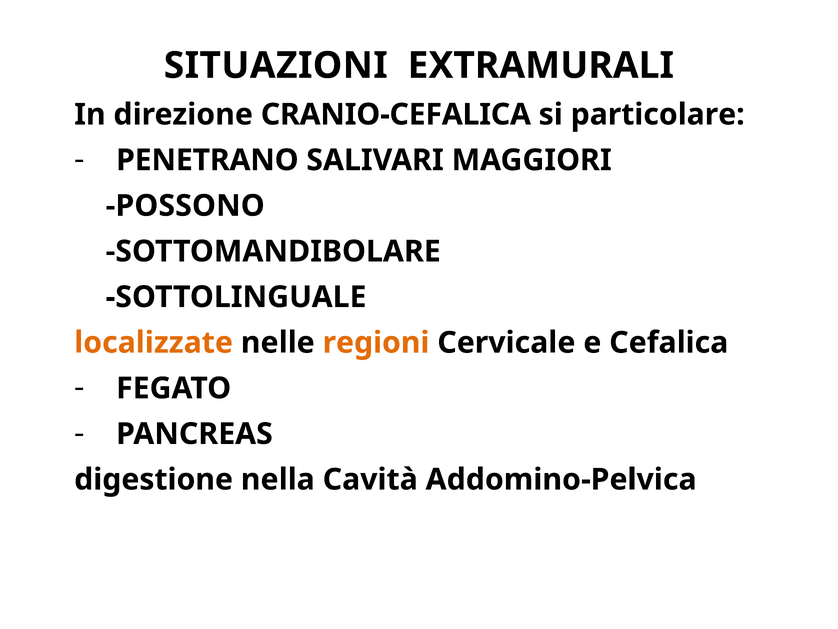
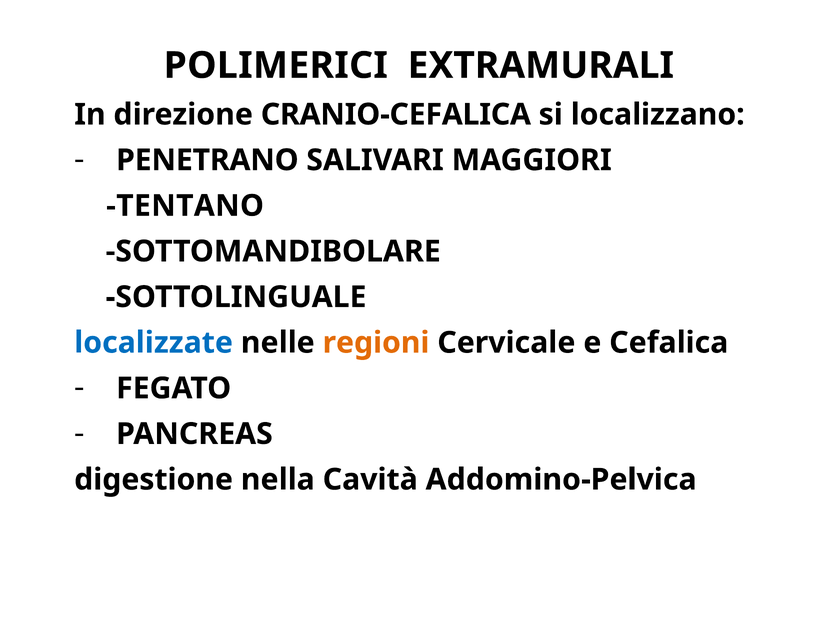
SITUAZIONI: SITUAZIONI -> POLIMERICI (276, 66)
particolare: particolare -> localizzano (658, 114)
POSSONO: POSSONO -> TENTANO (185, 206)
localizzate colour: orange -> blue (154, 342)
